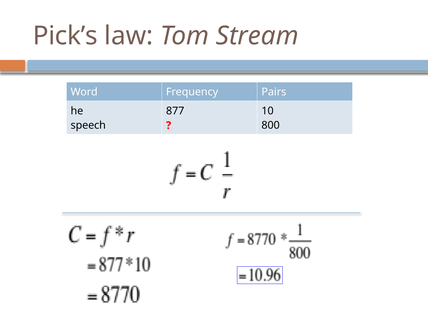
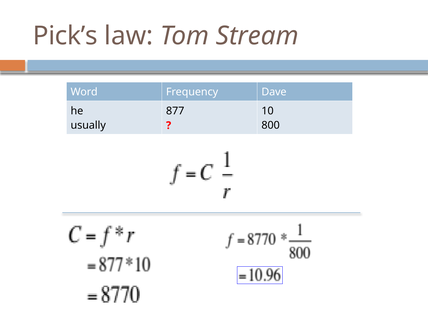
Pairs: Pairs -> Dave (274, 92)
speech: speech -> usually (88, 125)
